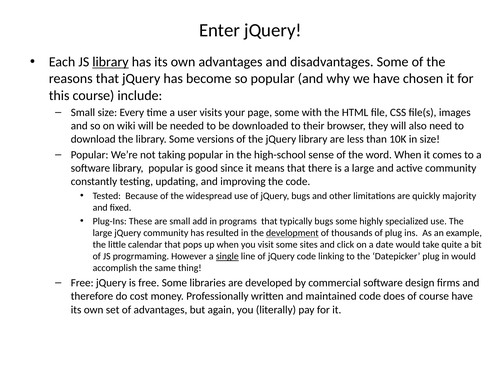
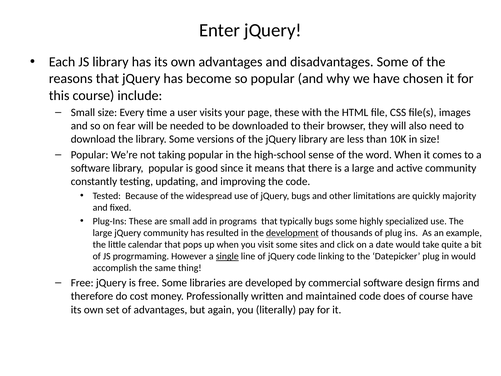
library underline: present -> none (110, 62)
page some: some -> these (287, 112)
wiki: wiki -> fear (126, 126)
